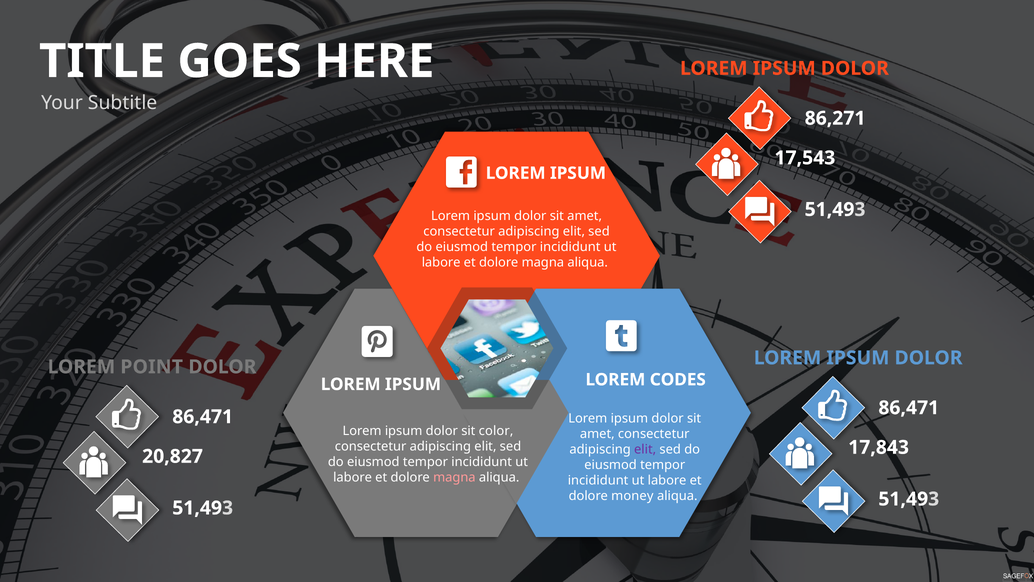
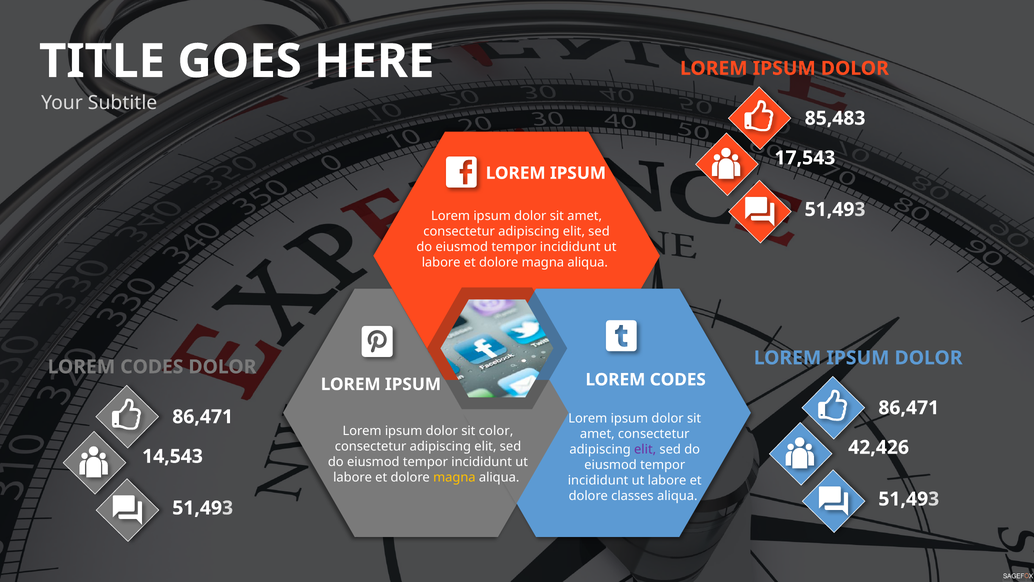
86,271: 86,271 -> 85,483 (835, 118)
POINT: POINT -> CODES (152, 367)
17,843: 17,843 -> 42,426 (879, 447)
20,827: 20,827 -> 14,543 (173, 456)
magna colour: pink -> yellow (454, 477)
money: money -> classes (632, 496)
